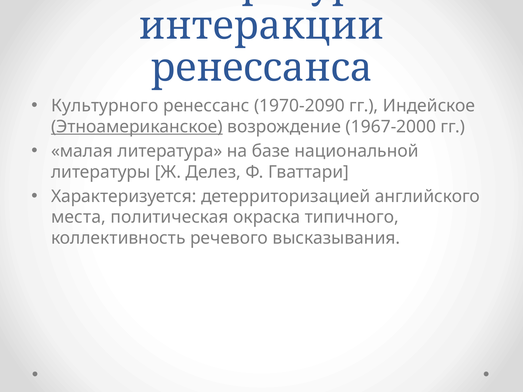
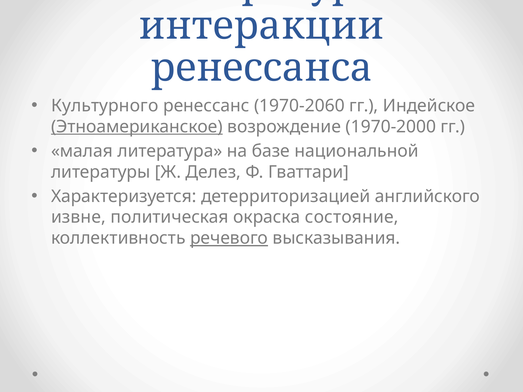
1970-2090: 1970-2090 -> 1970-2060 (299, 106)
1967-2000: 1967-2000 -> 1970-2000 (391, 127)
места: места -> извне (78, 217)
типичного: типичного -> состояние (352, 217)
речевого underline: none -> present (229, 238)
